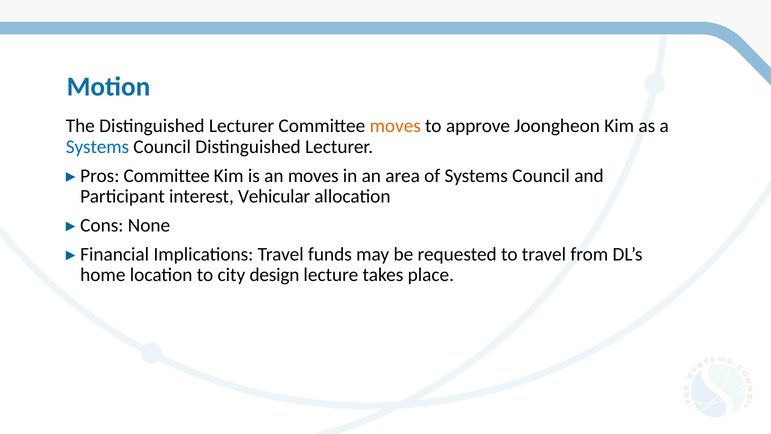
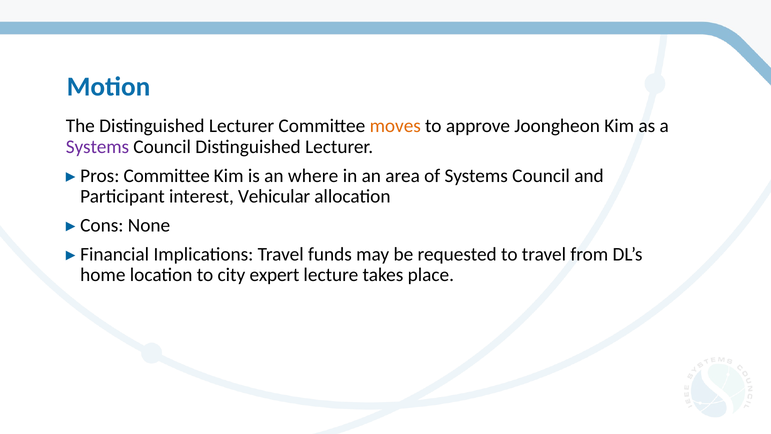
Systems colour: blue -> purple (97, 147)
an moves: moves -> where (313, 176)
design: design -> expert (274, 275)
